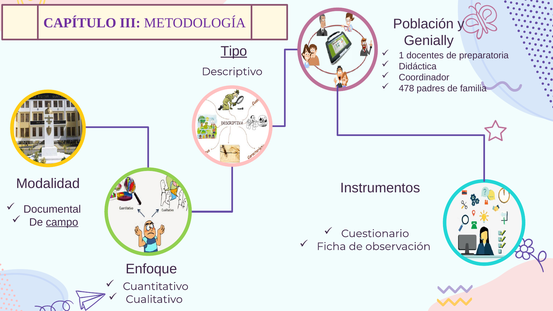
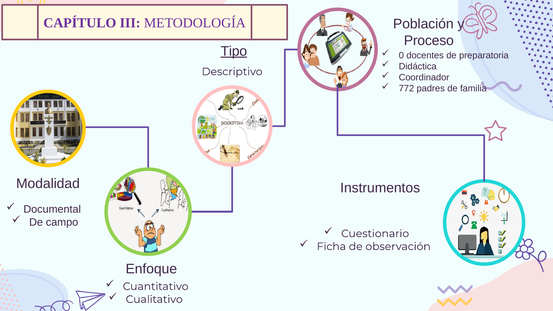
Genially: Genially -> Proceso (429, 41)
1: 1 -> 0 (401, 55)
478: 478 -> 772 (406, 89)
campo underline: present -> none (62, 222)
